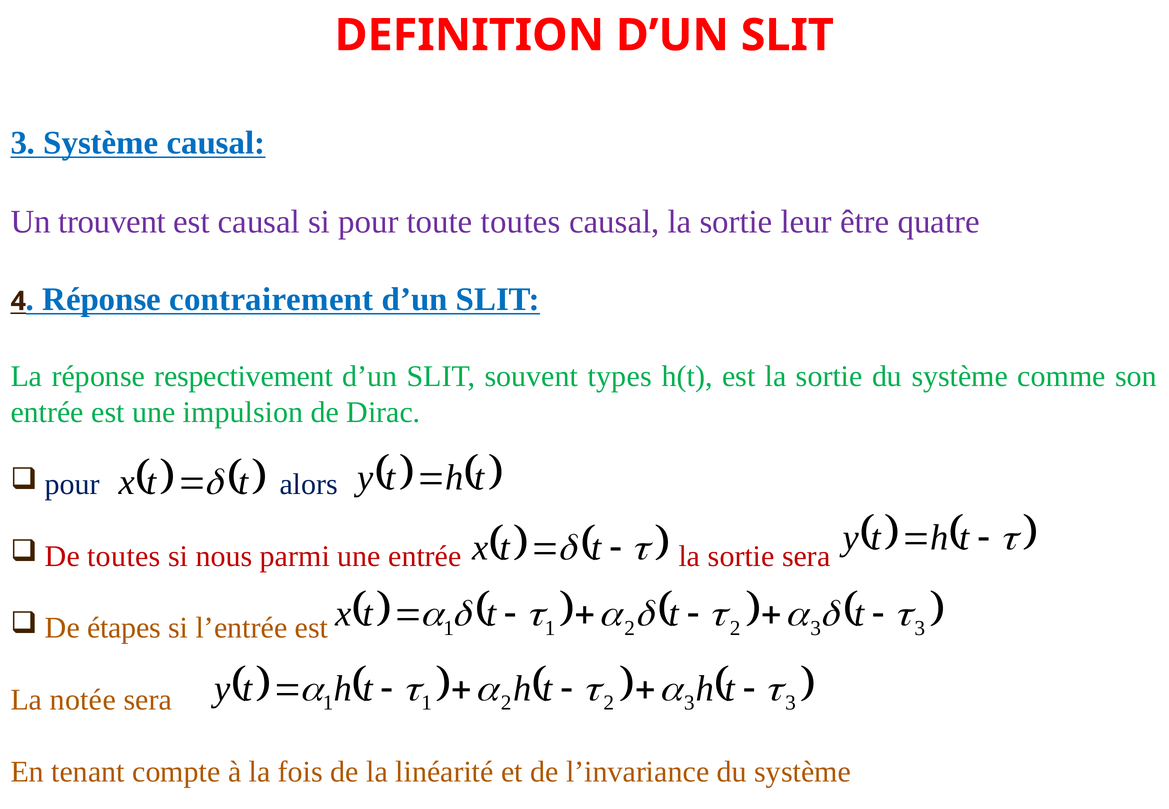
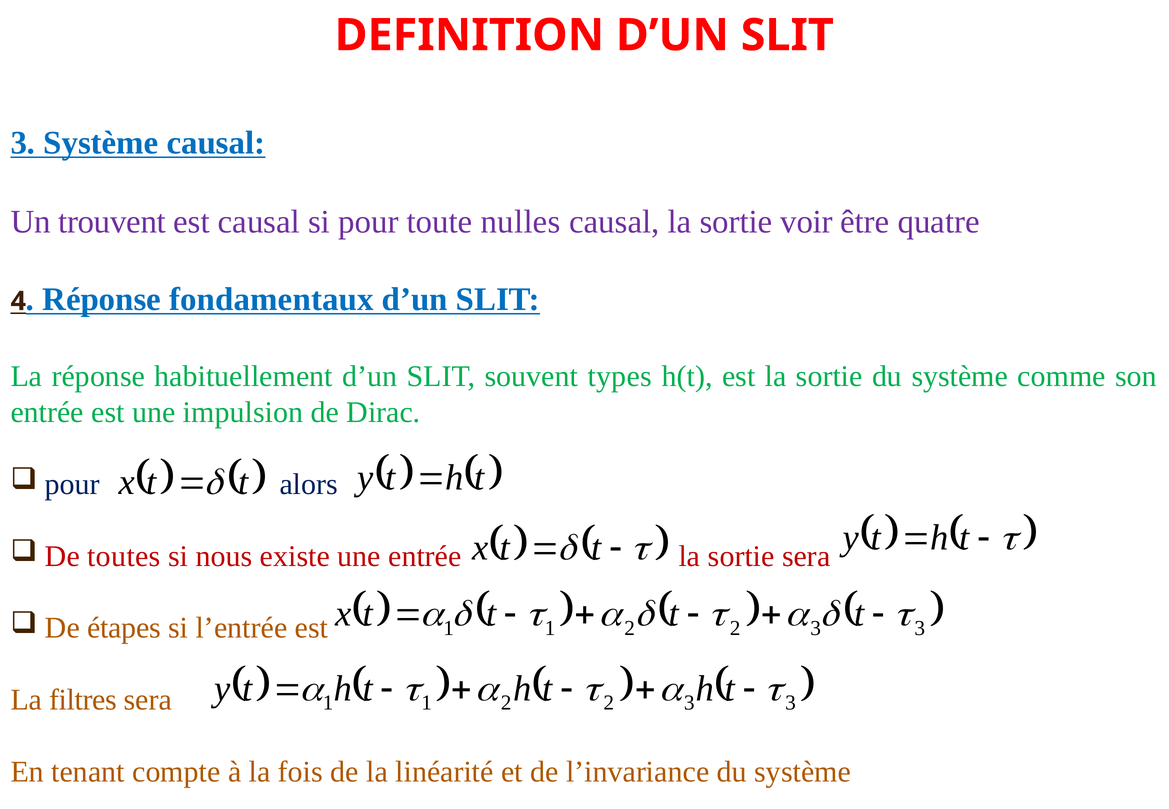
toute toutes: toutes -> nulles (521, 222)
leur: leur -> voir (806, 222)
contrairement: contrairement -> fondamentaux (271, 299)
respectivement: respectivement -> habituellement (244, 376)
parmi: parmi -> existe (295, 556)
notée: notée -> filtres (83, 700)
